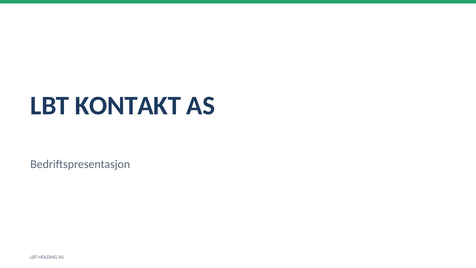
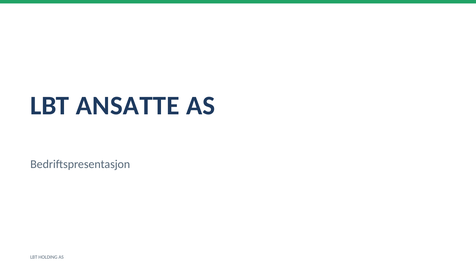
KONTAKT: KONTAKT -> ANSATTE (128, 106)
